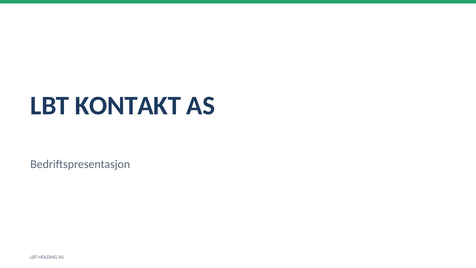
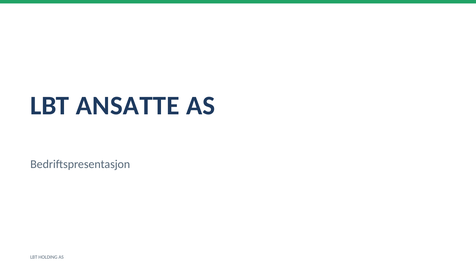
KONTAKT: KONTAKT -> ANSATTE (128, 106)
